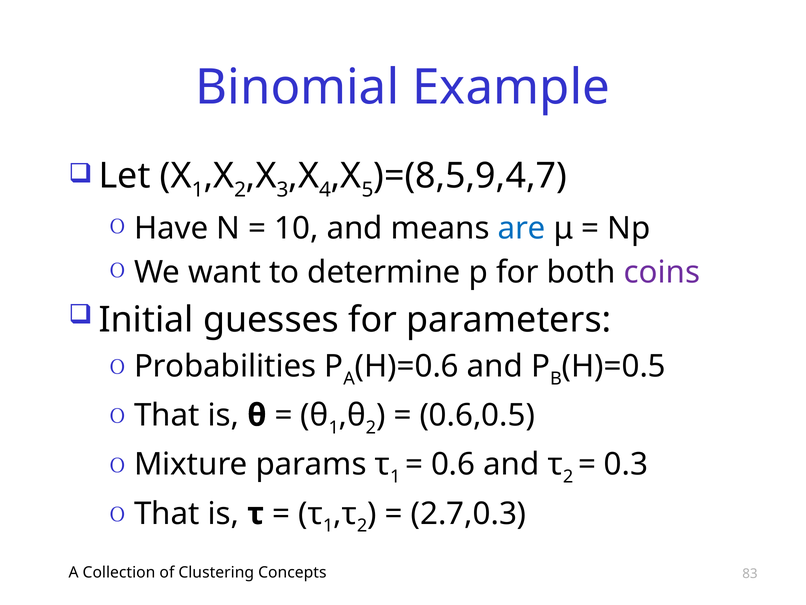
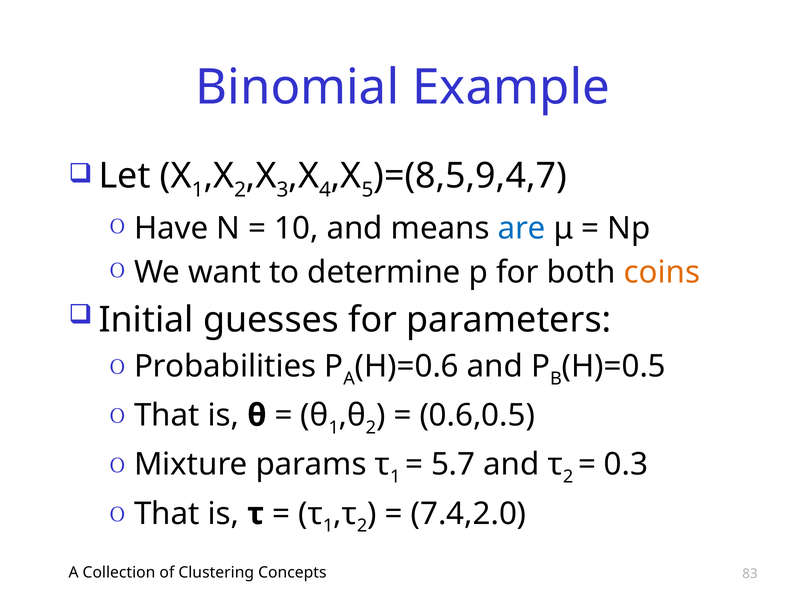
coins colour: purple -> orange (662, 272)
0.6: 0.6 -> 5.7 (453, 464)
2.7,0.3: 2.7,0.3 -> 7.4,2.0 (469, 513)
